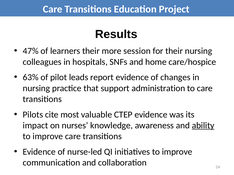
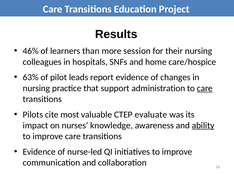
47%: 47% -> 46% (31, 51)
learners their: their -> than (91, 51)
care underline: none -> present (205, 88)
CTEP evidence: evidence -> evaluate (151, 115)
